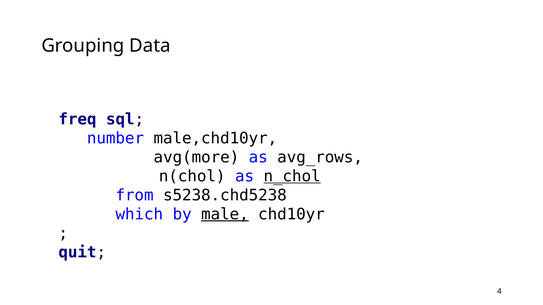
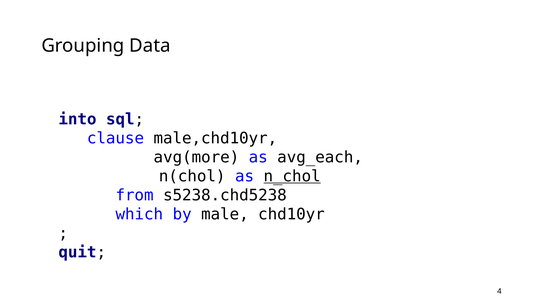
freq: freq -> into (77, 119)
number: number -> clause (115, 138)
avg_rows: avg_rows -> avg_each (320, 157)
male underline: present -> none (225, 214)
